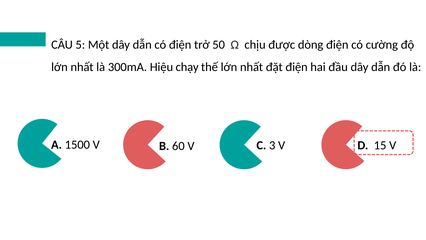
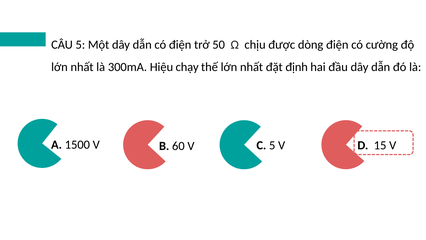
đặt điện: điện -> định (297, 67)
C 3: 3 -> 5 (272, 145)
